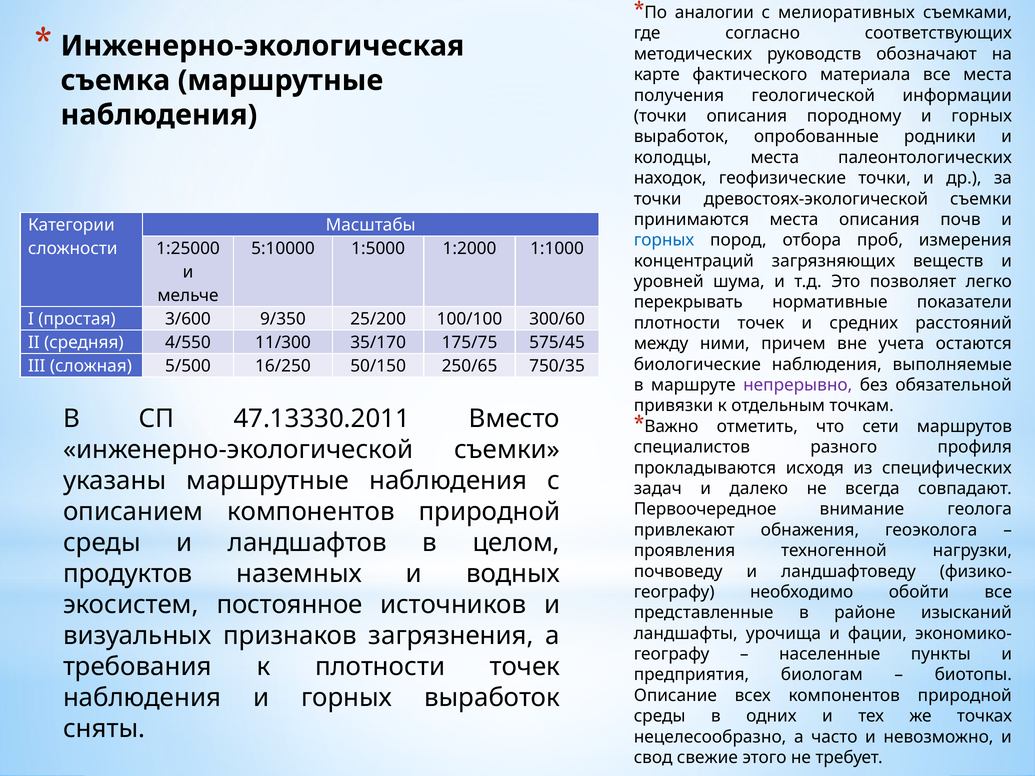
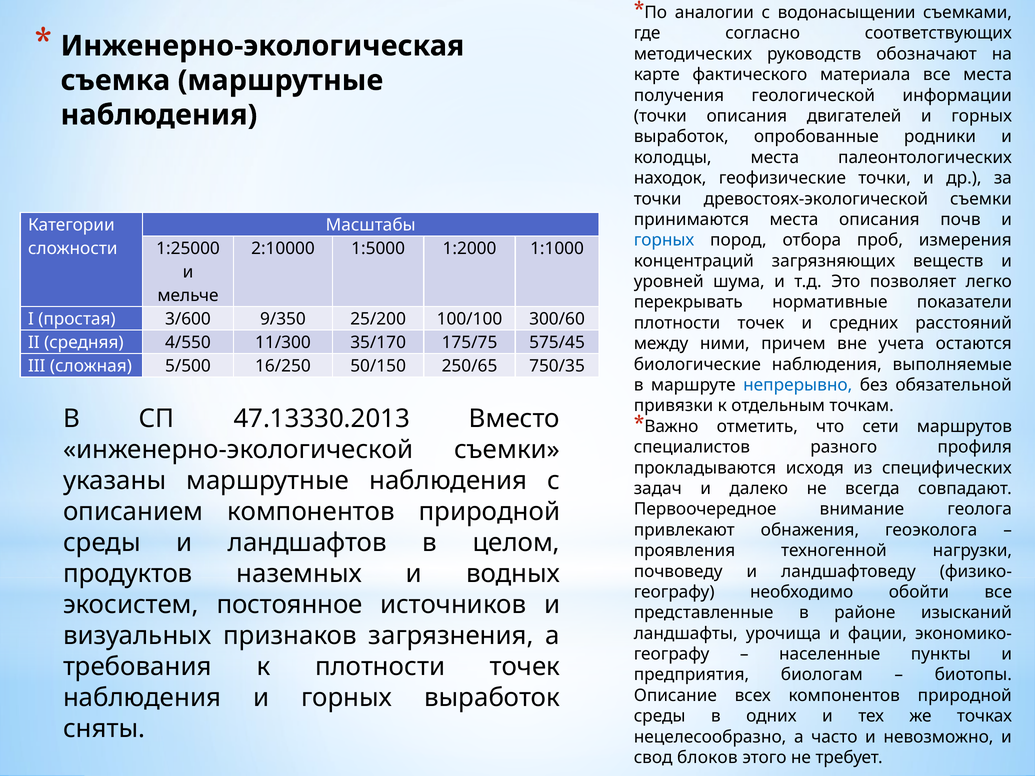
мелиоративных: мелиоративных -> водонасыщении (847, 13)
породному: породному -> двигателей (854, 116)
5:10000: 5:10000 -> 2:10000 (283, 249)
непрерывно colour: purple -> blue (798, 385)
47.13330.2011: 47.13330.2011 -> 47.13330.2013 (322, 419)
свежие: свежие -> блоков (707, 758)
